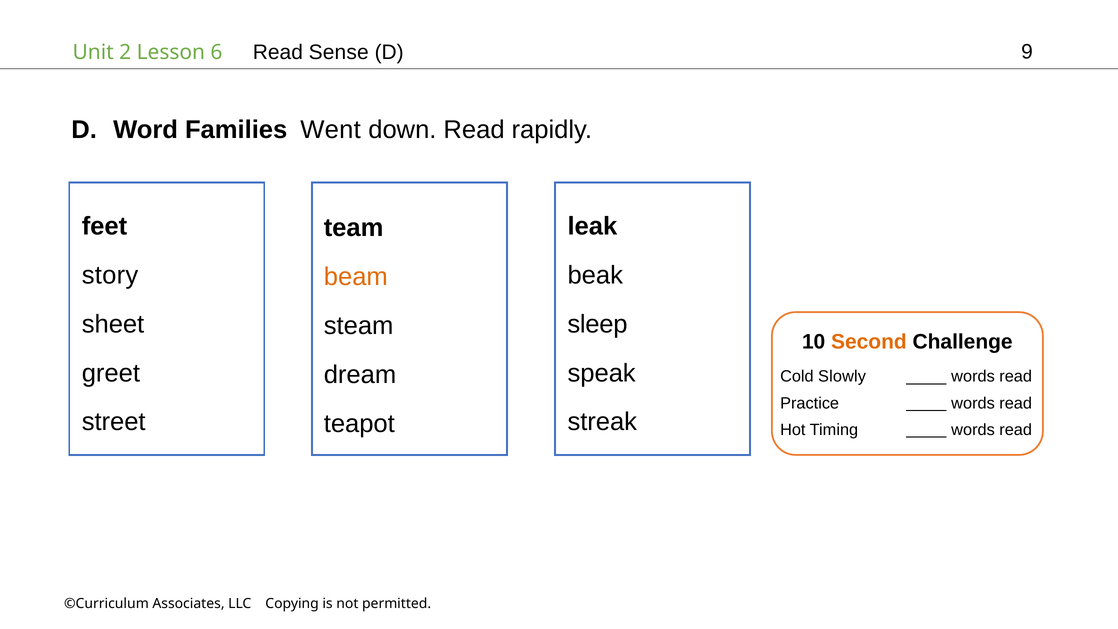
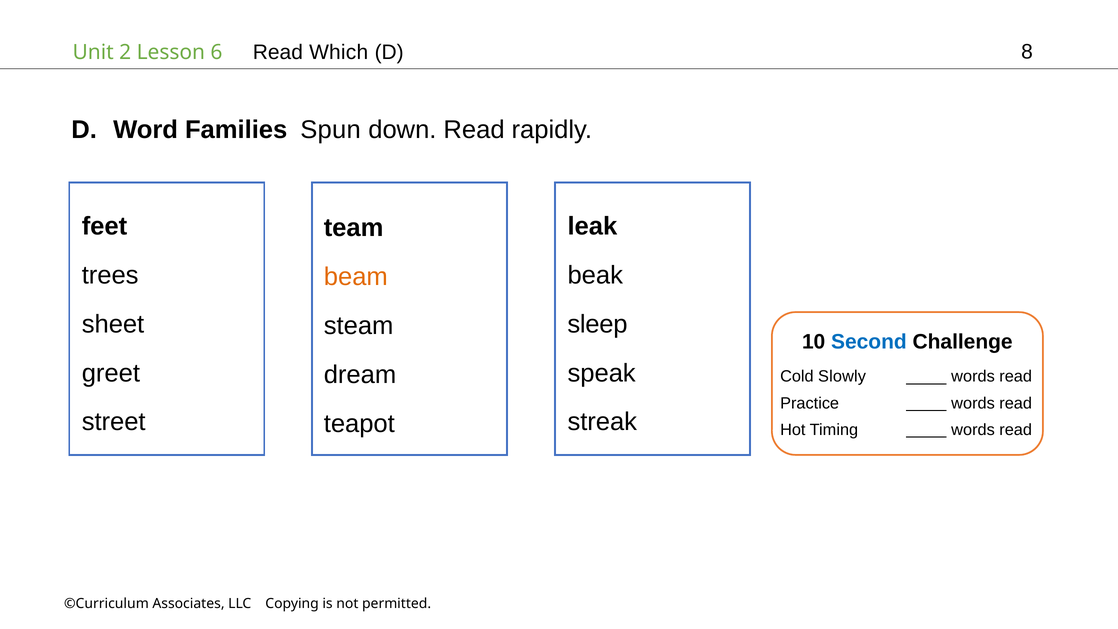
Sense: Sense -> Which (339, 52)
9: 9 -> 8 (1027, 52)
Went: Went -> Spun (331, 130)
story: story -> trees (110, 275)
Second colour: orange -> blue (869, 342)
